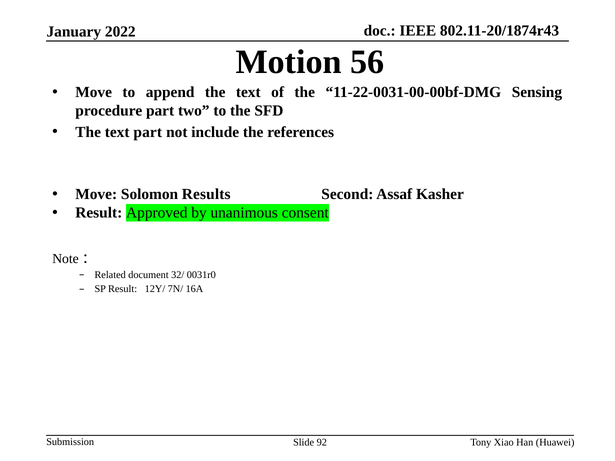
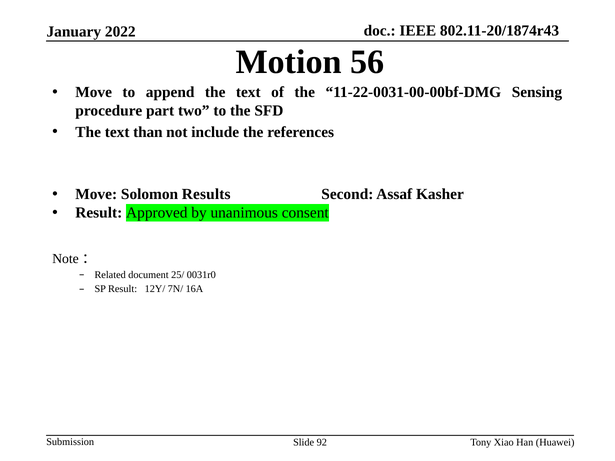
text part: part -> than (148, 132)
32/: 32/ -> 25/ (178, 275)
